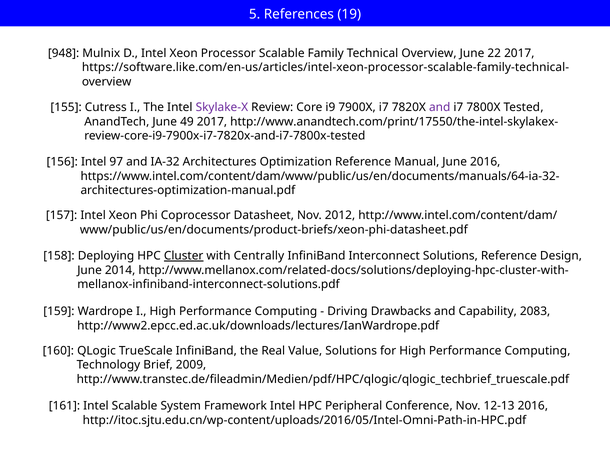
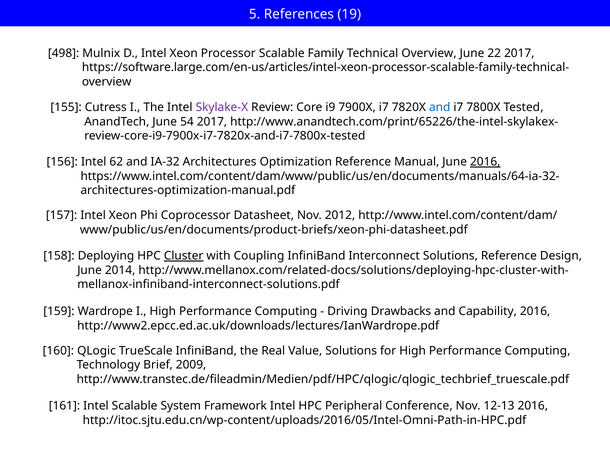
948: 948 -> 498 (64, 53)
https://software.like.com/en-us/articles/intel-xeon-processor-scalable-family-technical-: https://software.like.com/en-us/articles/intel-xeon-processor-scalable-family-technical- -> https://software.large.com/en-us/articles/intel-xeon-processor-scalable-family-technical- (326, 67)
and colour: purple -> blue (440, 107)
49: 49 -> 54 (187, 121)
http://www.anandtech.com/print/17550/the-intel-skylakex-: http://www.anandtech.com/print/17550/the-intel-skylakex- -> http://www.anandtech.com/print/65226/the-intel-skylakex- (394, 121)
97: 97 -> 62 (116, 162)
2016 underline: none -> present (485, 162)
Centrally: Centrally -> Coupling (259, 256)
Capability 2083: 2083 -> 2016 (535, 311)
